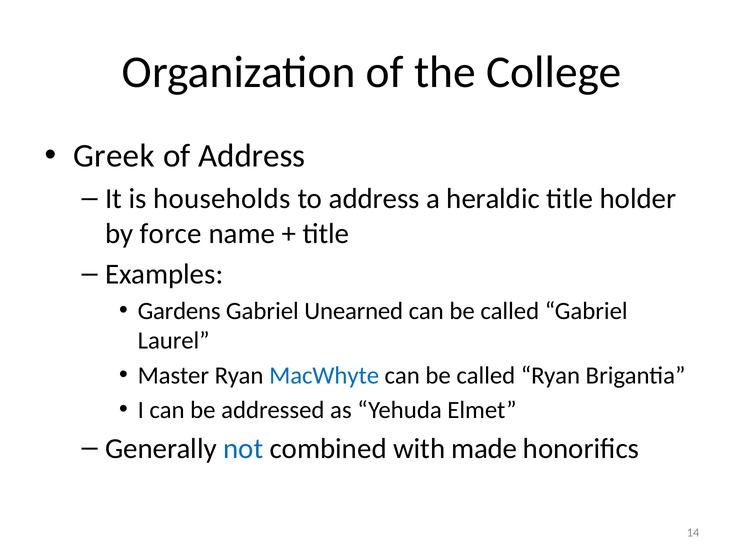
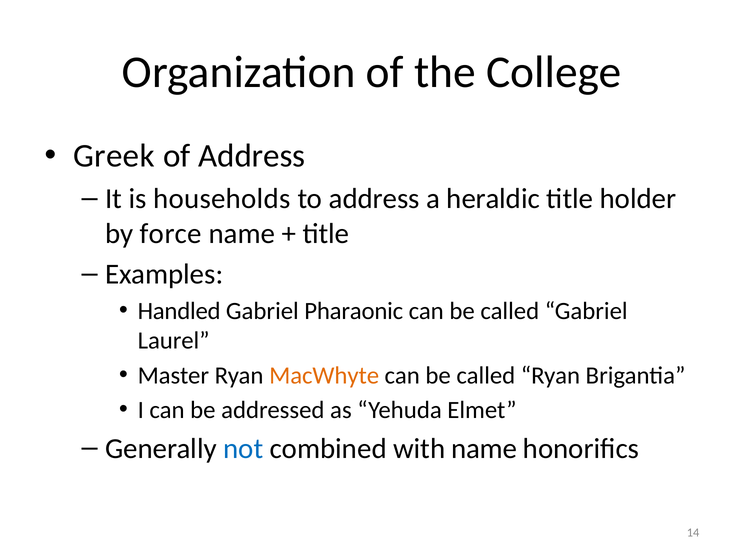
Gardens: Gardens -> Handled (179, 311)
Unearned: Unearned -> Pharaonic (354, 311)
MacWhyte colour: blue -> orange (324, 375)
with made: made -> name (484, 449)
